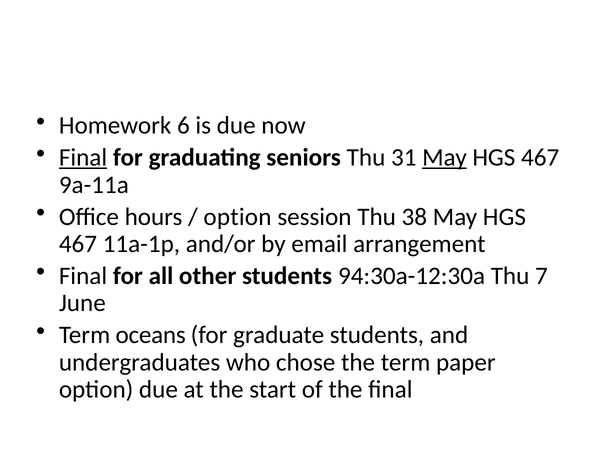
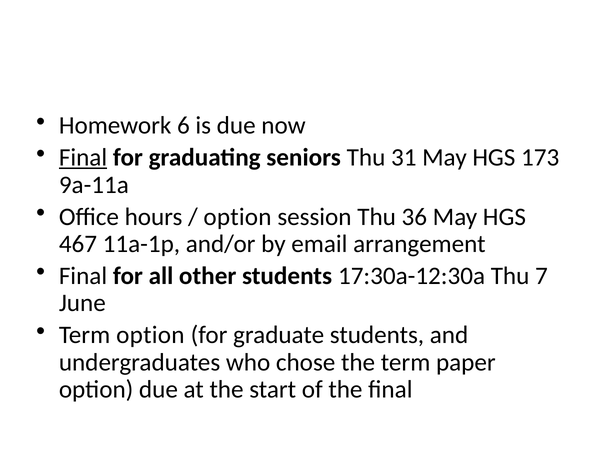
May underline: present -> none (444, 158)
467: 467 -> 173 (540, 158)
38: 38 -> 36 (414, 217)
94:30a-12:30a: 94:30a-12:30a -> 17:30a-12:30a (412, 276)
Term oceans: oceans -> option (150, 335)
